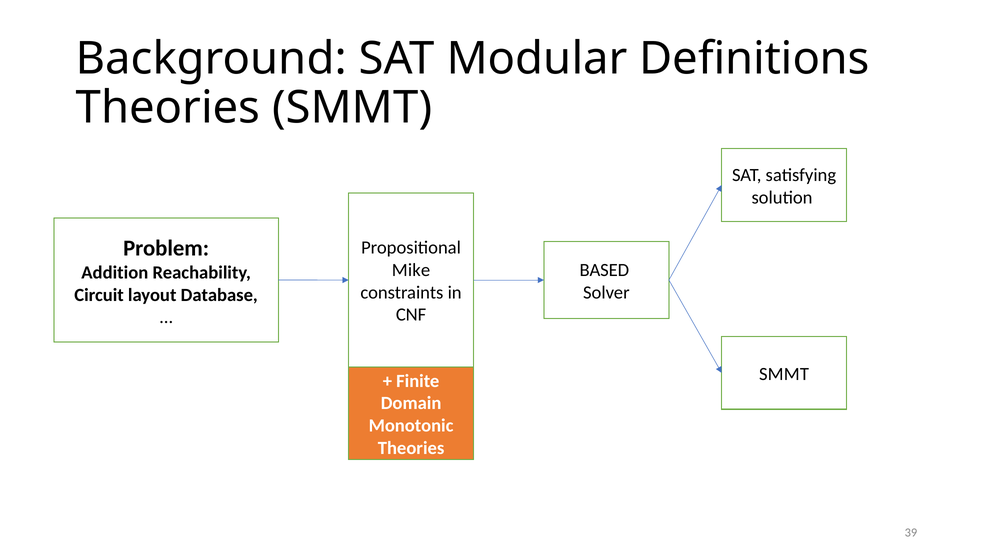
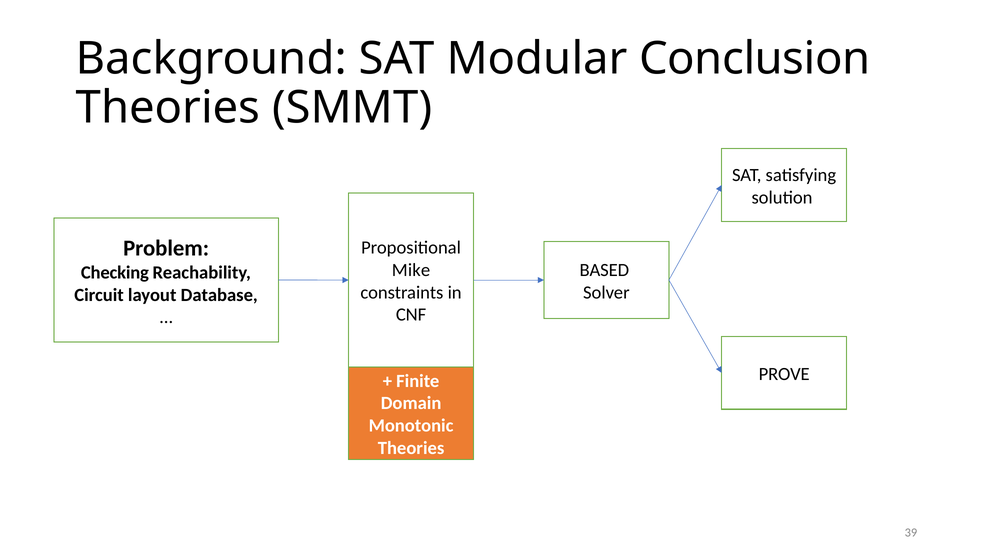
Definitions: Definitions -> Conclusion (755, 59)
Addition: Addition -> Checking (115, 273)
SMMT: SMMT -> PROVE (784, 375)
